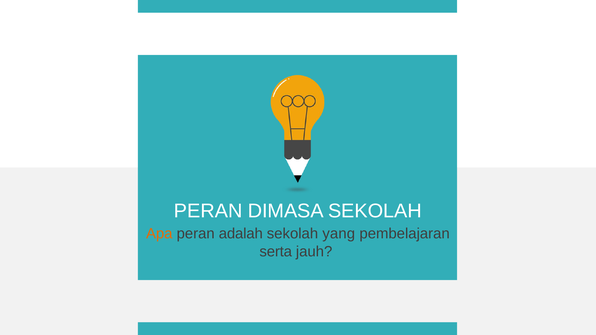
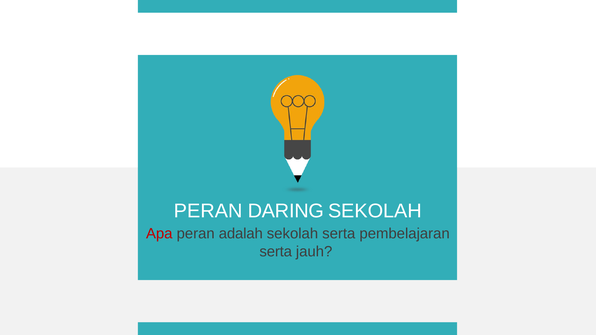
DIMASA: DIMASA -> DARING (286, 211)
Apa colour: orange -> red (159, 234)
sekolah yang: yang -> serta (339, 234)
